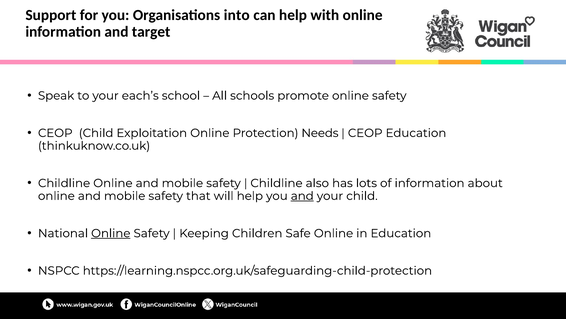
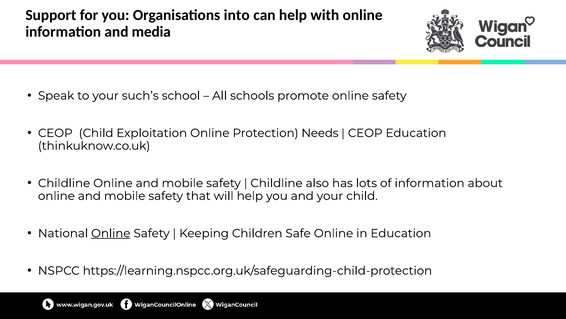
target: target -> media (151, 32)
each’s: each’s -> such’s (140, 95)
and underline: present -> none (302, 196)
